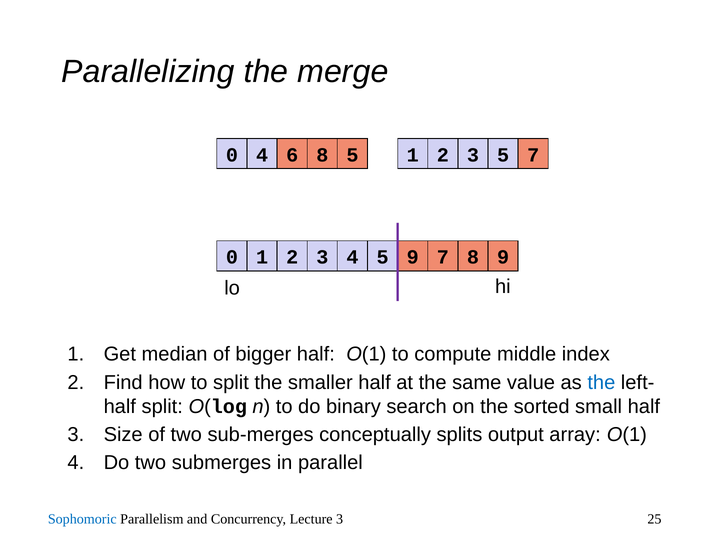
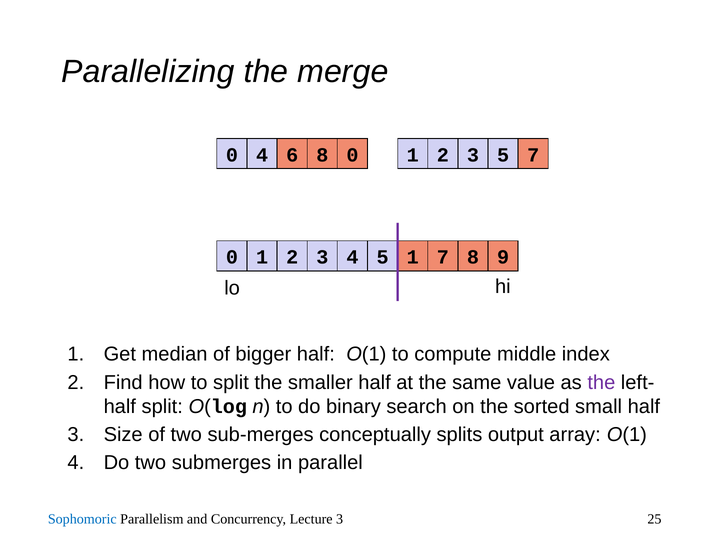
8 5: 5 -> 0 (352, 155)
5 9: 9 -> 1 (413, 257)
the colour: blue -> purple (601, 383)
